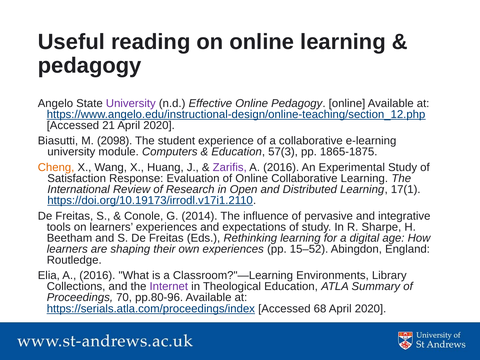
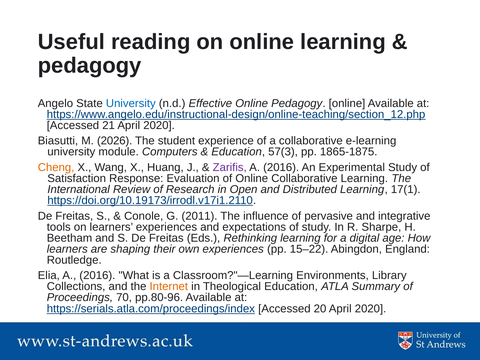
University colour: purple -> blue (131, 103)
2098: 2098 -> 2026 (115, 141)
2014: 2014 -> 2011 (200, 216)
15–52: 15–52 -> 15–22 (309, 249)
Internet colour: purple -> orange (169, 287)
68: 68 -> 20 (320, 309)
